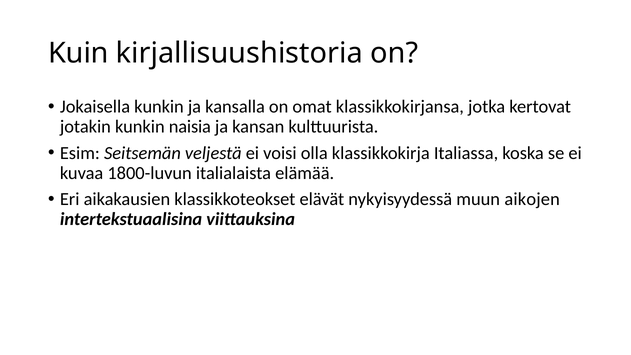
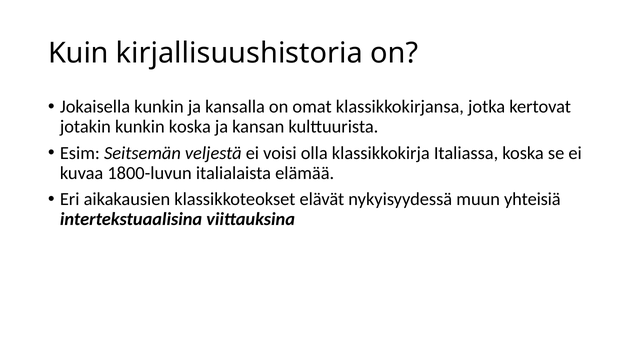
kunkin naisia: naisia -> koska (190, 127)
aikojen: aikojen -> yhteisiä (532, 199)
